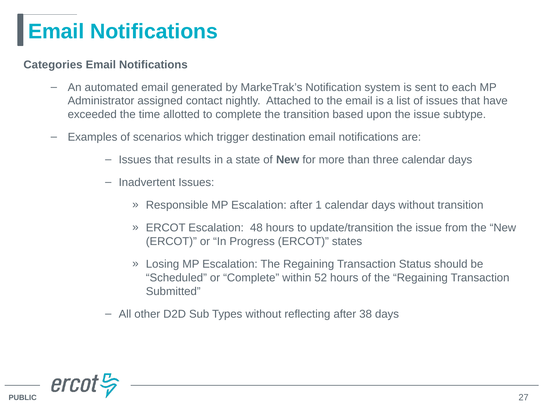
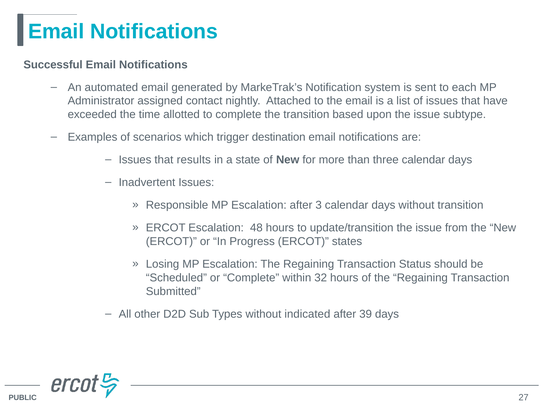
Categories: Categories -> Successful (53, 65)
1: 1 -> 3 (319, 205)
52: 52 -> 32 (321, 278)
reflecting: reflecting -> indicated (307, 314)
38: 38 -> 39 (366, 314)
